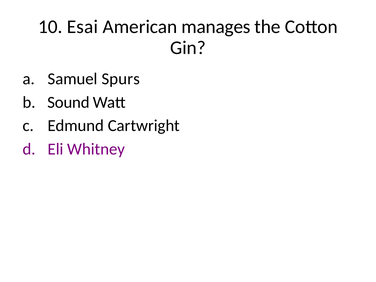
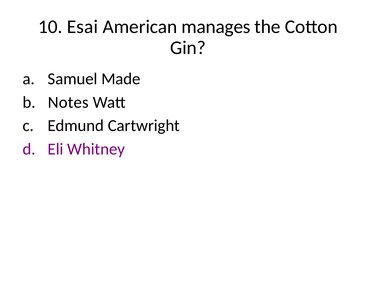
Spurs: Spurs -> Made (121, 79)
Sound: Sound -> Notes (68, 102)
